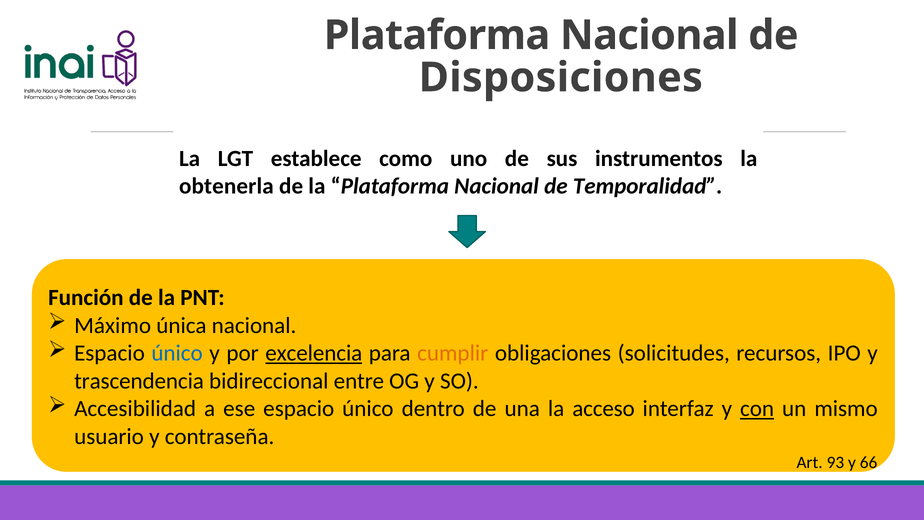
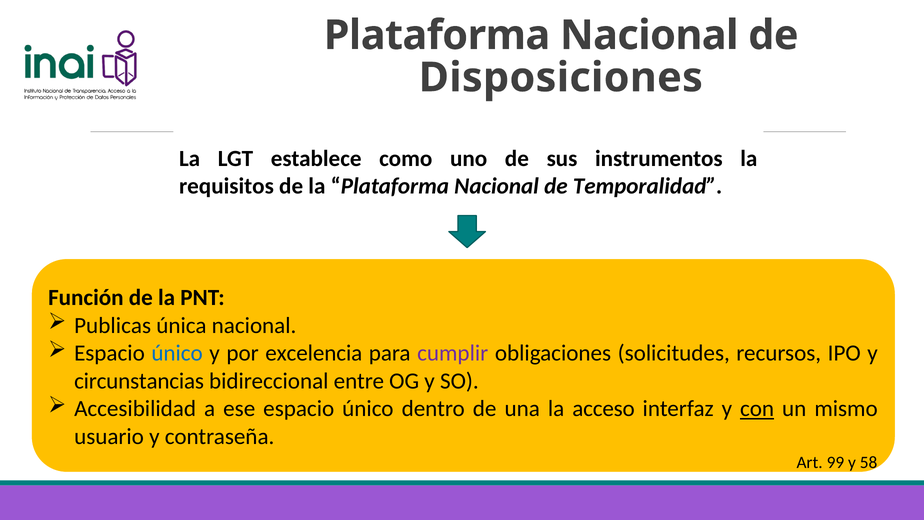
obtenerla: obtenerla -> requisitos (226, 186)
Máximo: Máximo -> Publicas (113, 325)
excelencia underline: present -> none (314, 353)
cumplir colour: orange -> purple (453, 353)
trascendencia: trascendencia -> circunstancias (139, 381)
93: 93 -> 99 (835, 462)
66: 66 -> 58 (869, 462)
